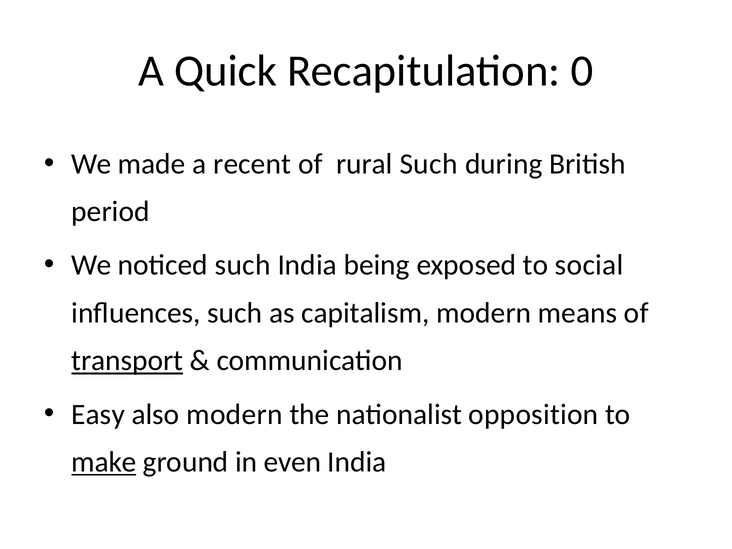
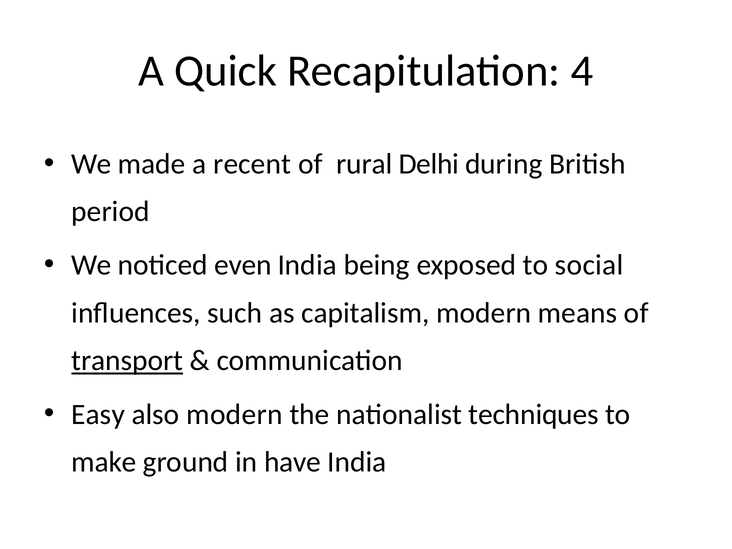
0: 0 -> 4 (582, 71)
rural Such: Such -> Delhi (429, 164)
noticed such: such -> even (243, 265)
opposition: opposition -> techniques (534, 414)
make underline: present -> none (104, 462)
even: even -> have (292, 462)
